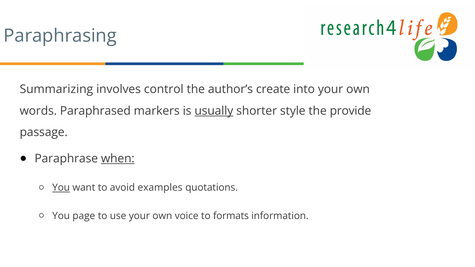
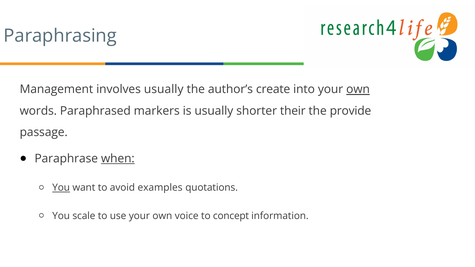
Summarizing: Summarizing -> Management (56, 89)
involves control: control -> usually (164, 89)
own underline: none -> present (358, 89)
usually underline: present -> none (214, 111)
style: style -> their (293, 111)
page: page -> scale (84, 216)
formats: formats -> concept (231, 216)
